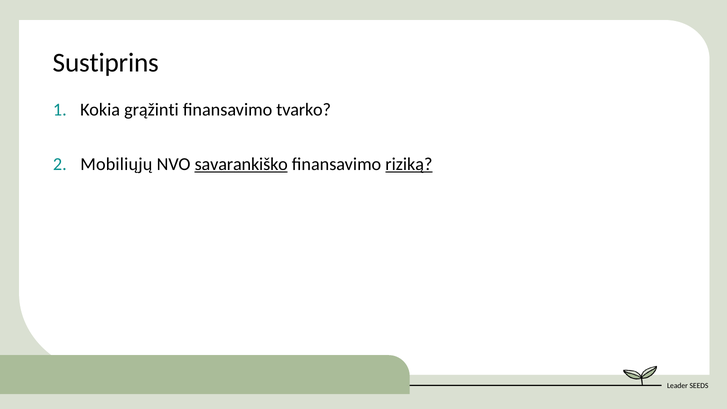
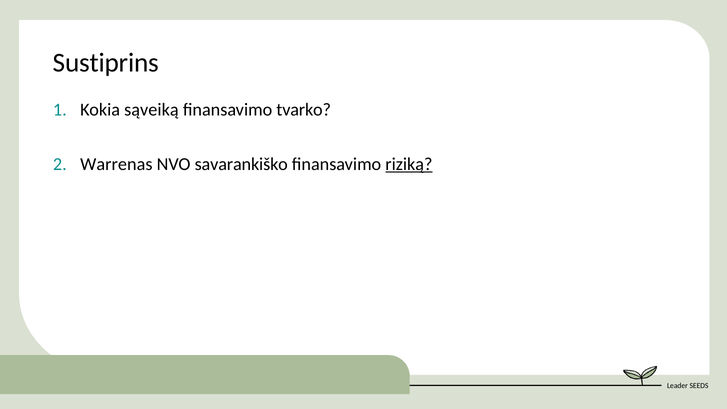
grąžinti: grąžinti -> sąveiką (151, 110)
Mobiliųjų: Mobiliųjų -> Warrenas (116, 164)
savarankiško underline: present -> none (241, 164)
